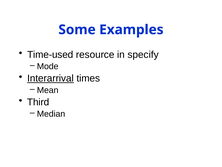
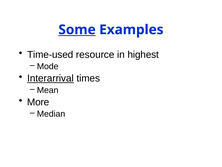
Some underline: none -> present (77, 30)
specify: specify -> highest (143, 54)
Third: Third -> More (38, 102)
